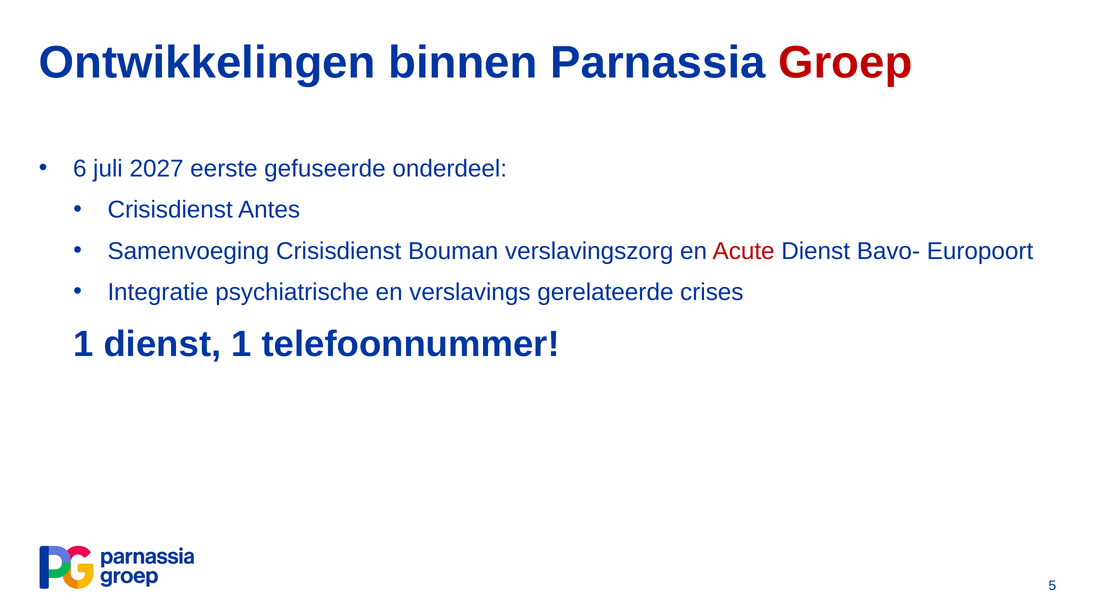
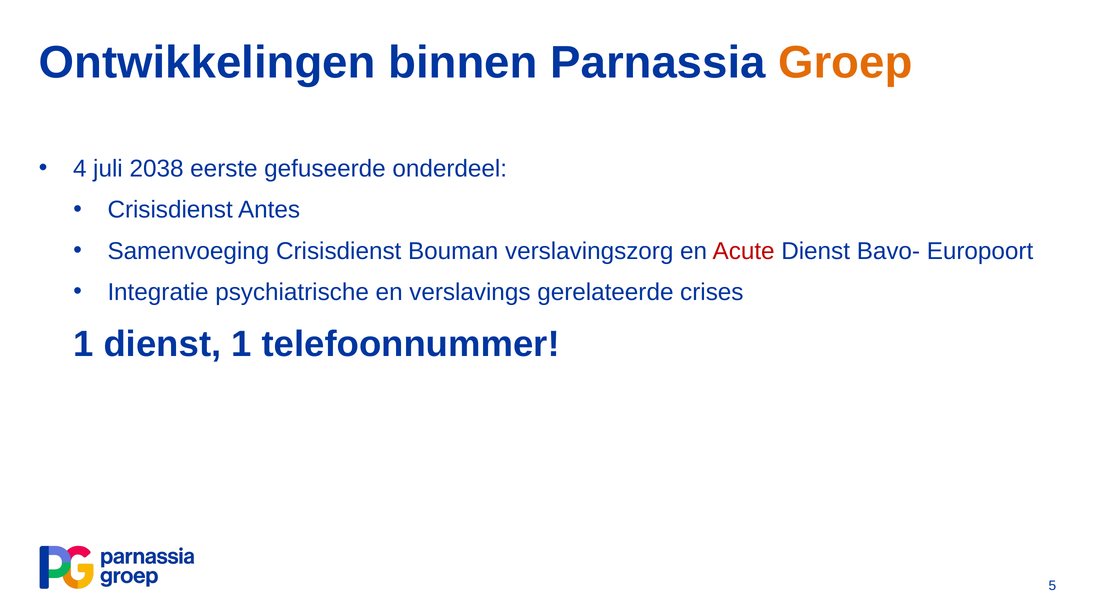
Groep colour: red -> orange (845, 63)
6: 6 -> 4 (80, 169)
2027: 2027 -> 2038 (157, 169)
